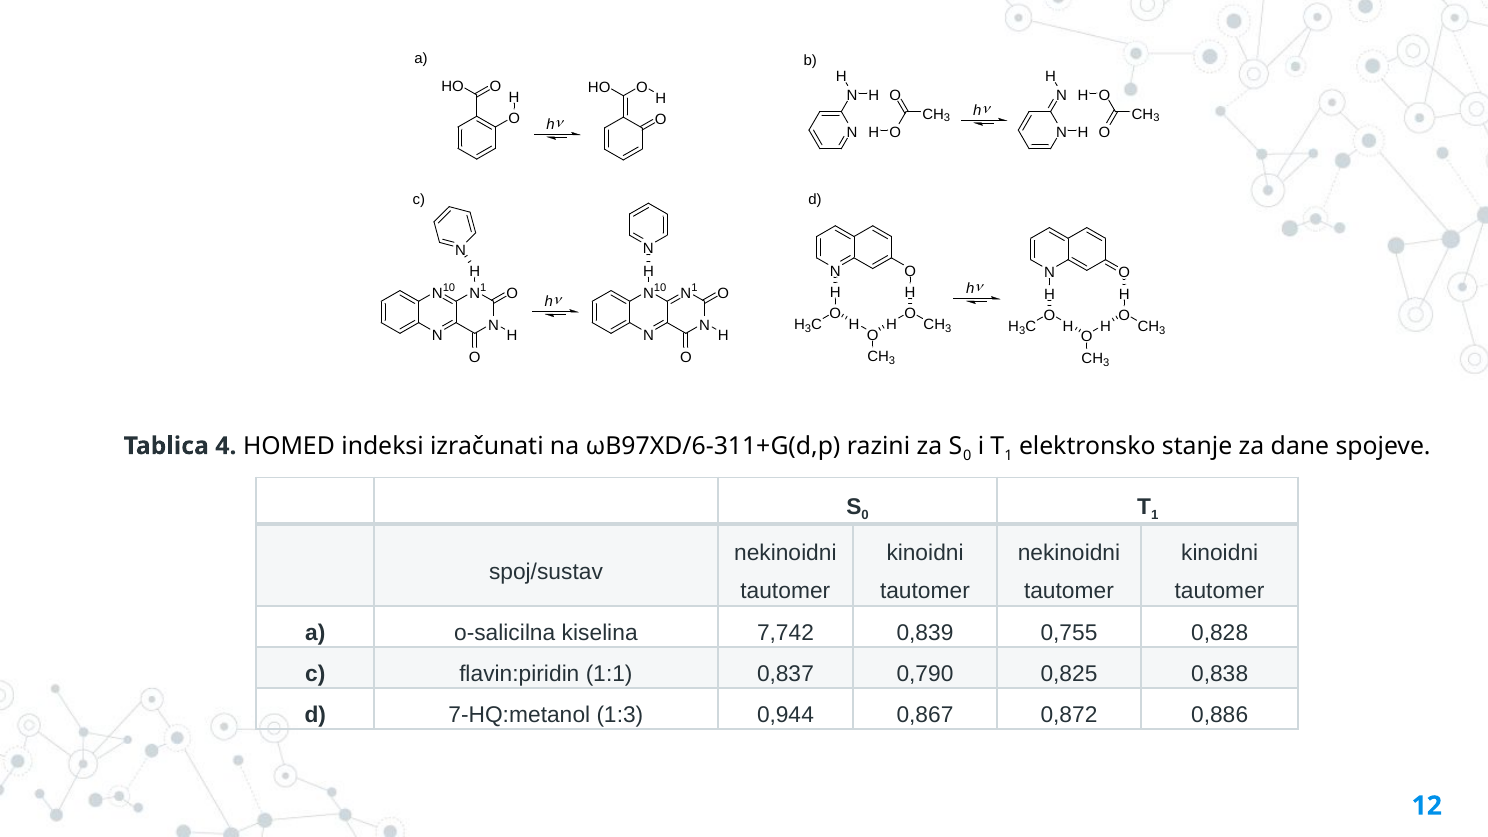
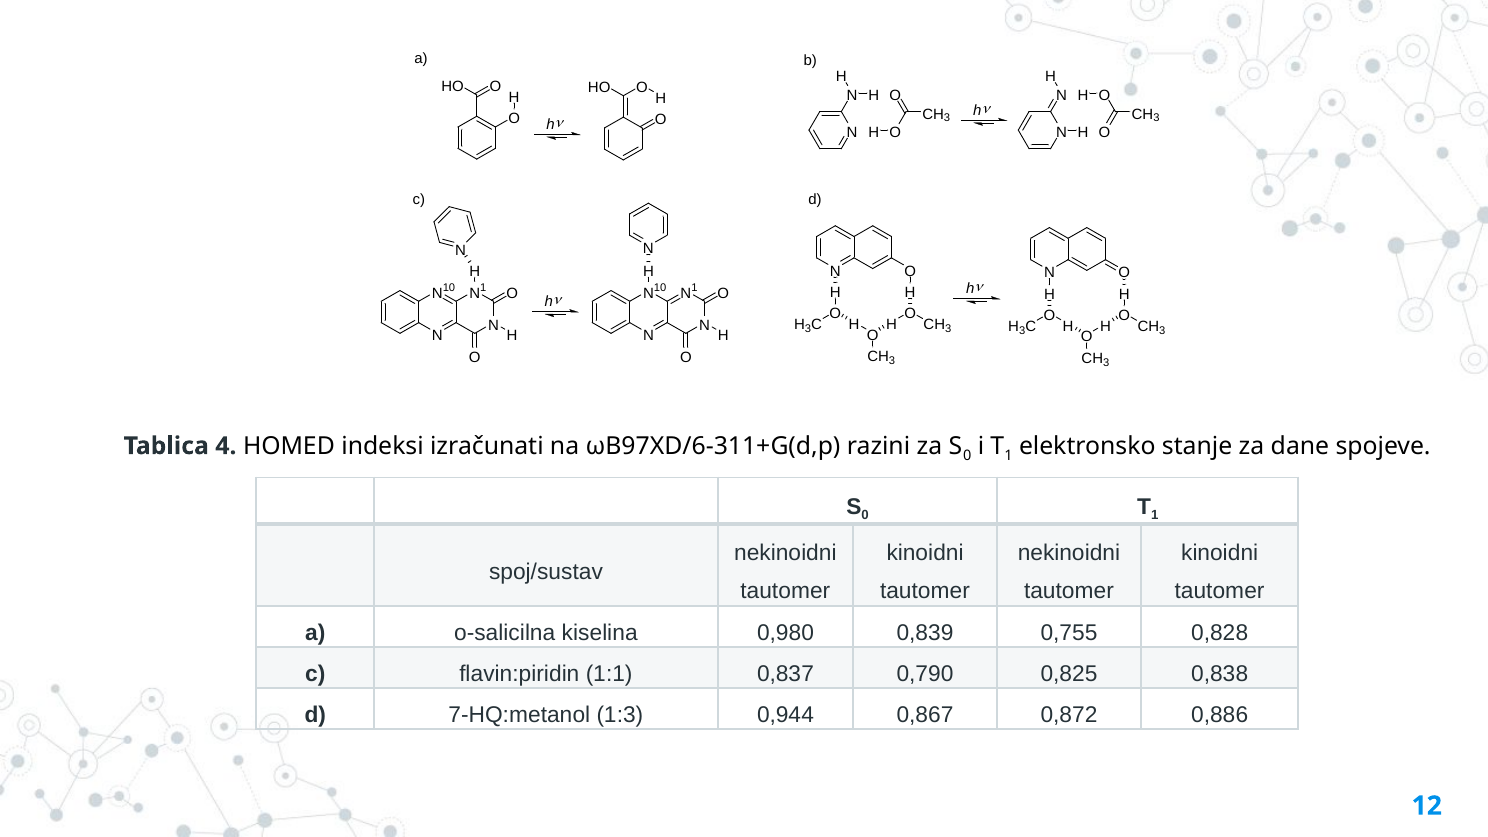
7,742: 7,742 -> 0,980 (785, 633)
